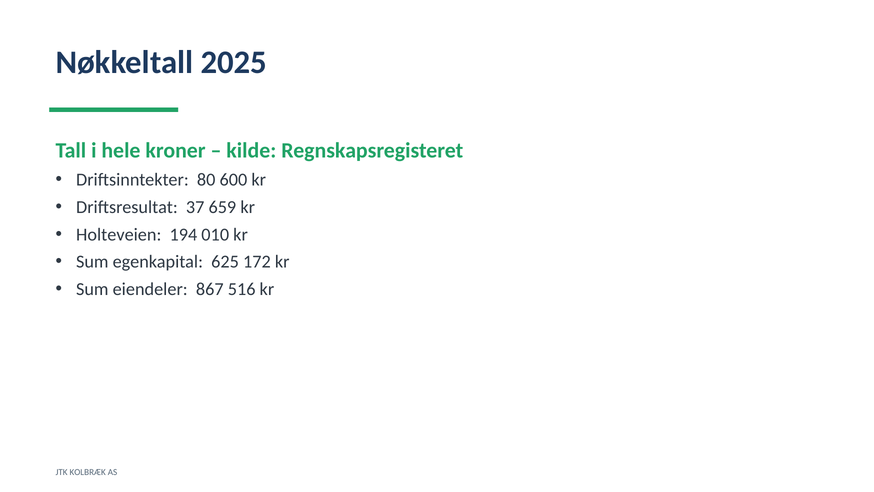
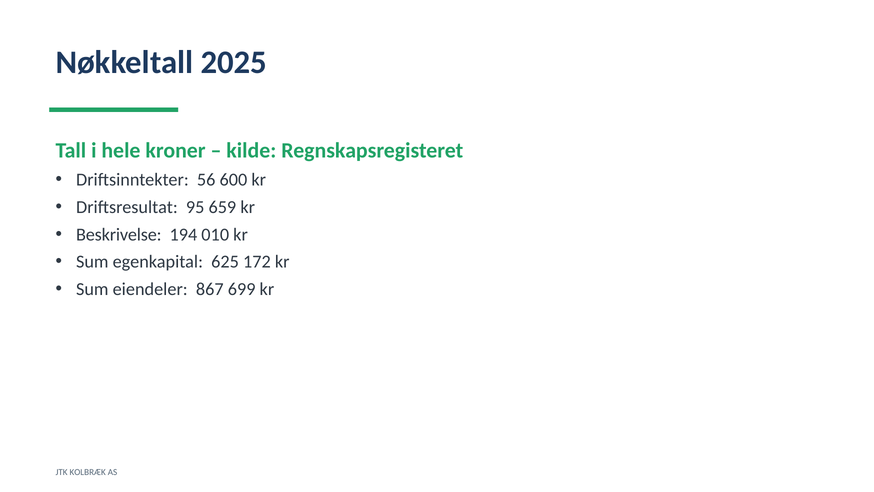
80: 80 -> 56 (206, 180)
37: 37 -> 95 (195, 207)
Holteveien: Holteveien -> Beskrivelse (119, 234)
516: 516 -> 699 (242, 289)
